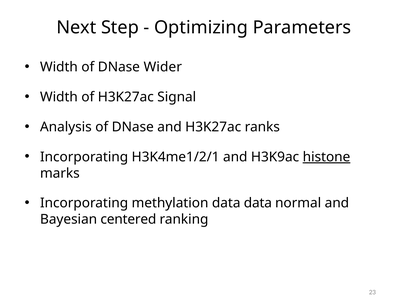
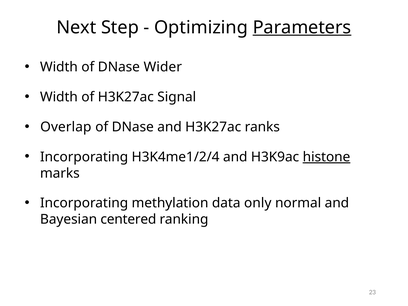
Parameters underline: none -> present (302, 27)
Analysis: Analysis -> Overlap (66, 127)
H3K4me1/2/1: H3K4me1/2/1 -> H3K4me1/2/4 (176, 157)
data data: data -> only (258, 203)
